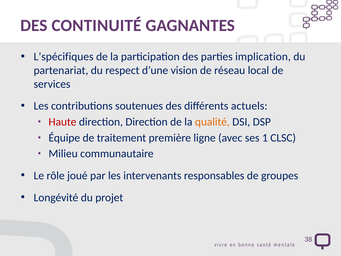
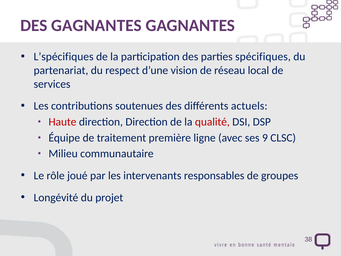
DES CONTINUITÉ: CONTINUITÉ -> GAGNANTES (97, 25)
implication: implication -> spécifiques (263, 57)
qualité colour: orange -> red (212, 122)
1: 1 -> 9 (265, 138)
